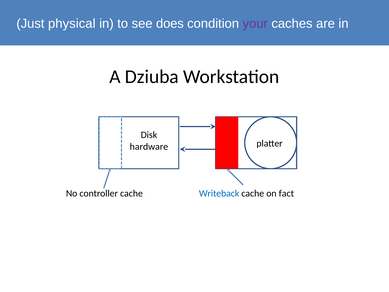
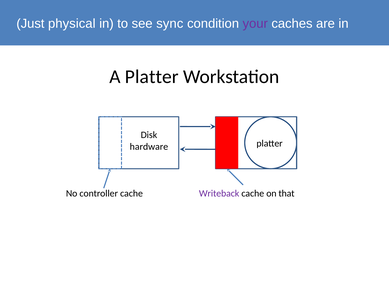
does: does -> sync (170, 24)
A Dziuba: Dziuba -> Platter (152, 77)
Writeback colour: blue -> purple (219, 193)
fact: fact -> that (287, 193)
